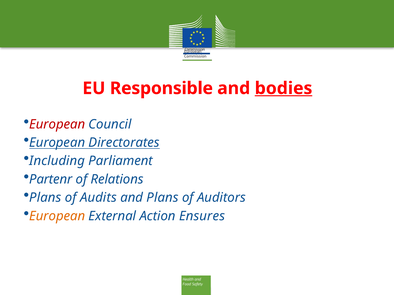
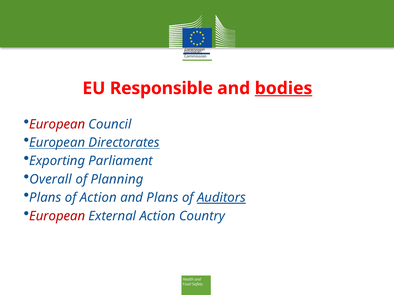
Including: Including -> Exporting (57, 161)
Partenr: Partenr -> Overall (51, 180)
Relations: Relations -> Planning (117, 180)
of Audits: Audits -> Action (98, 198)
Auditors underline: none -> present (221, 198)
European colour: orange -> red (57, 216)
Ensures: Ensures -> Country (202, 216)
